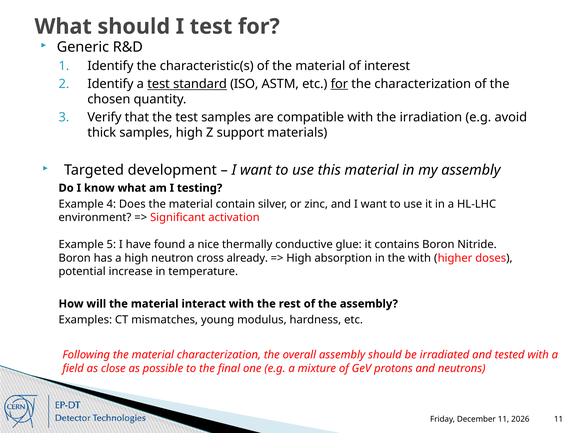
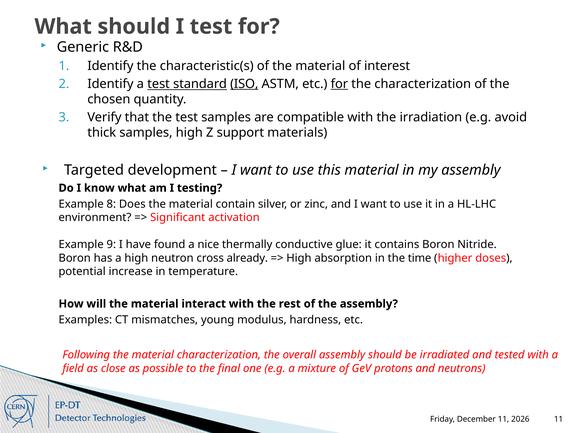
ISO underline: none -> present (244, 84)
4: 4 -> 8 (111, 204)
5: 5 -> 9 (111, 244)
the with: with -> time (420, 258)
